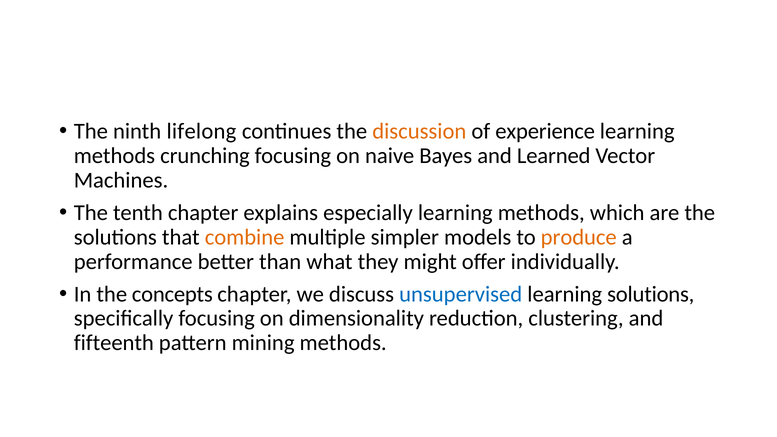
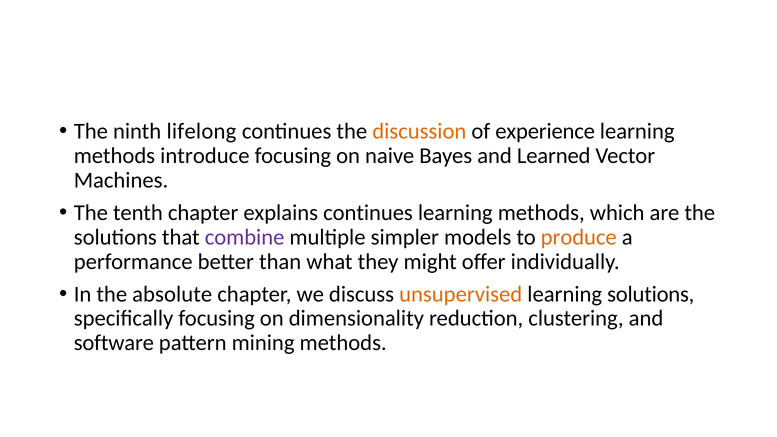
crunching: crunching -> introduce (205, 156)
explains especially: especially -> continues (368, 213)
combine colour: orange -> purple (245, 237)
concepts: concepts -> absolute (172, 294)
unsupervised colour: blue -> orange (461, 294)
fifteenth: fifteenth -> software (114, 343)
